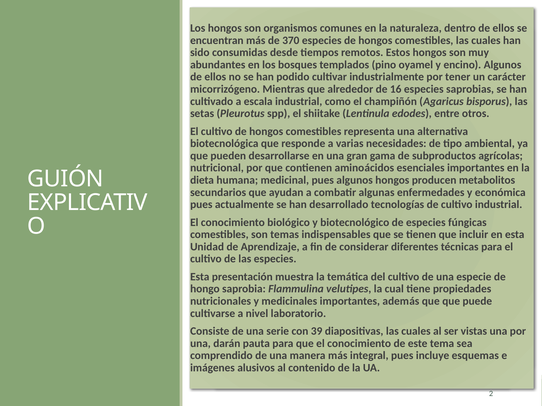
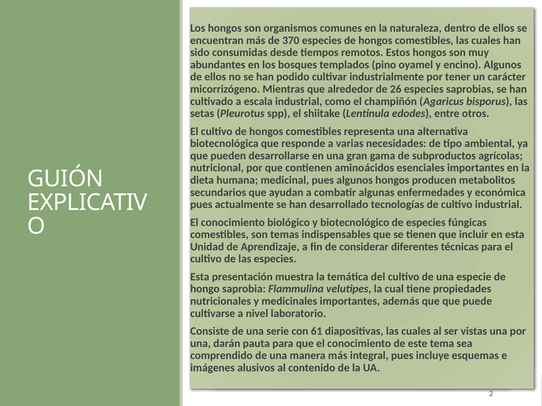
16: 16 -> 26 (396, 89)
39: 39 -> 61 (317, 332)
